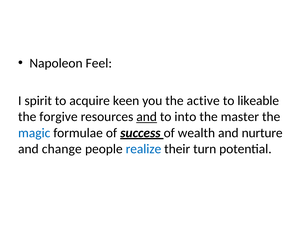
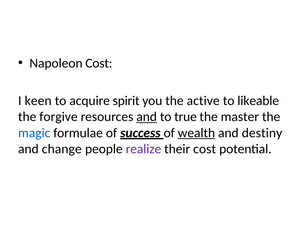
Napoleon Feel: Feel -> Cost (99, 63)
spirit: spirit -> keen (38, 101)
keen: keen -> spirit (126, 101)
into: into -> true (186, 117)
wealth underline: none -> present (196, 133)
nurture: nurture -> destiny (262, 133)
realize colour: blue -> purple (143, 149)
their turn: turn -> cost (205, 149)
